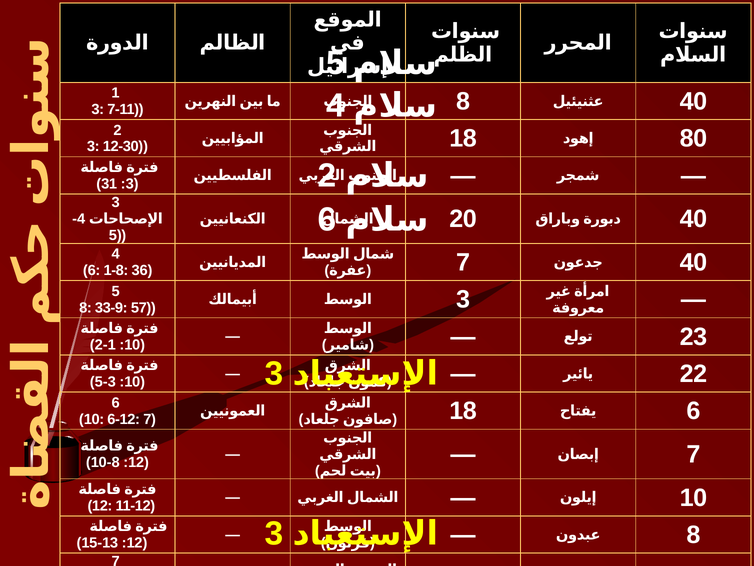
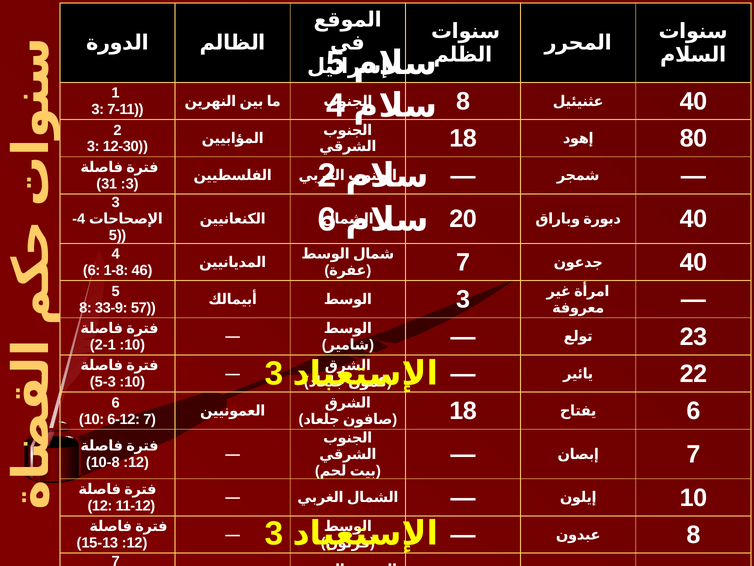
36: 36 -> 46 (142, 270)
